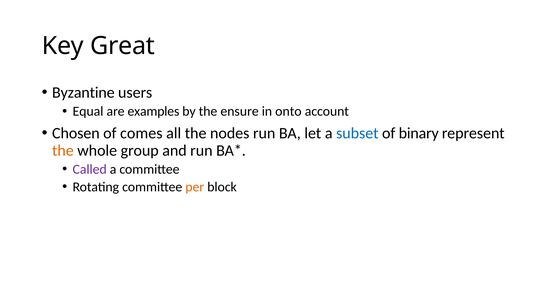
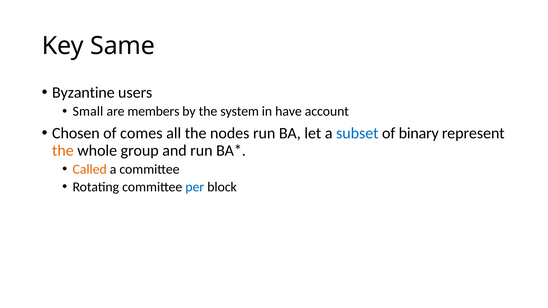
Great: Great -> Same (123, 46)
Equal: Equal -> Small (88, 112)
examples: examples -> members (153, 112)
ensure: ensure -> system (240, 112)
onto: onto -> have (288, 112)
Called colour: purple -> orange (90, 169)
per colour: orange -> blue (195, 187)
